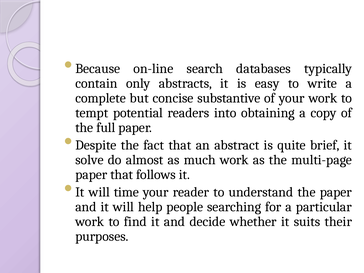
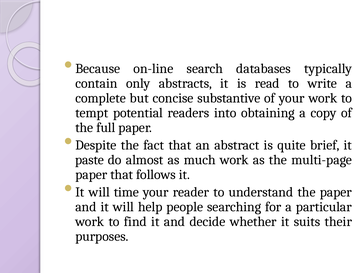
easy: easy -> read (267, 83)
solve: solve -> paste (90, 160)
